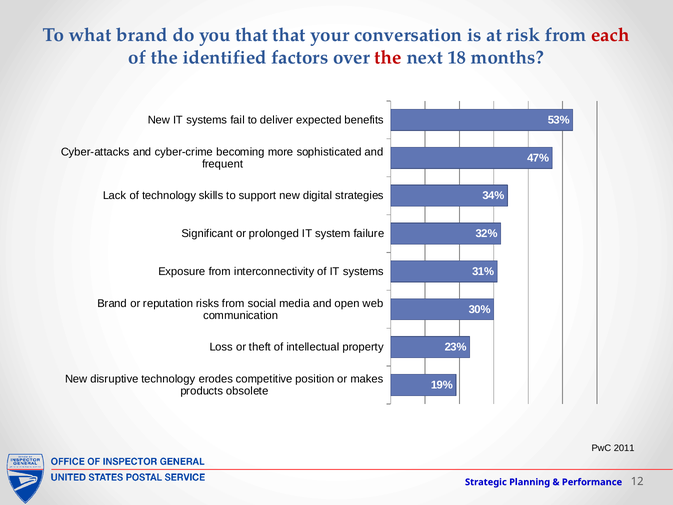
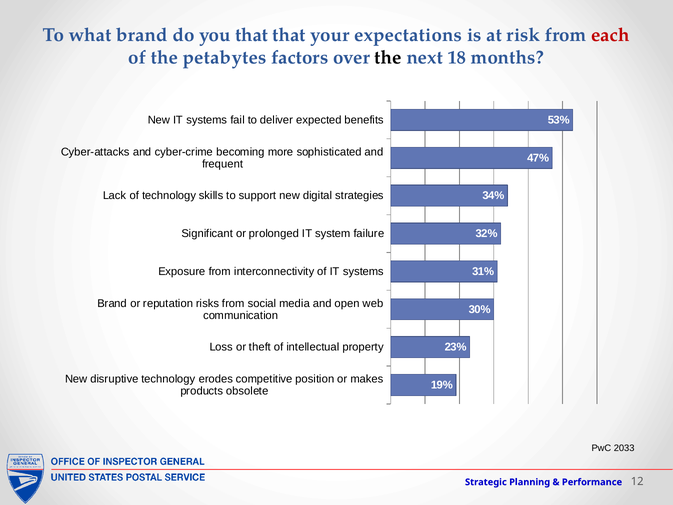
conversation: conversation -> expectations (408, 35)
identified: identified -> petabytes (225, 58)
the colour: red -> black (388, 58)
2011: 2011 -> 2033 (624, 448)
